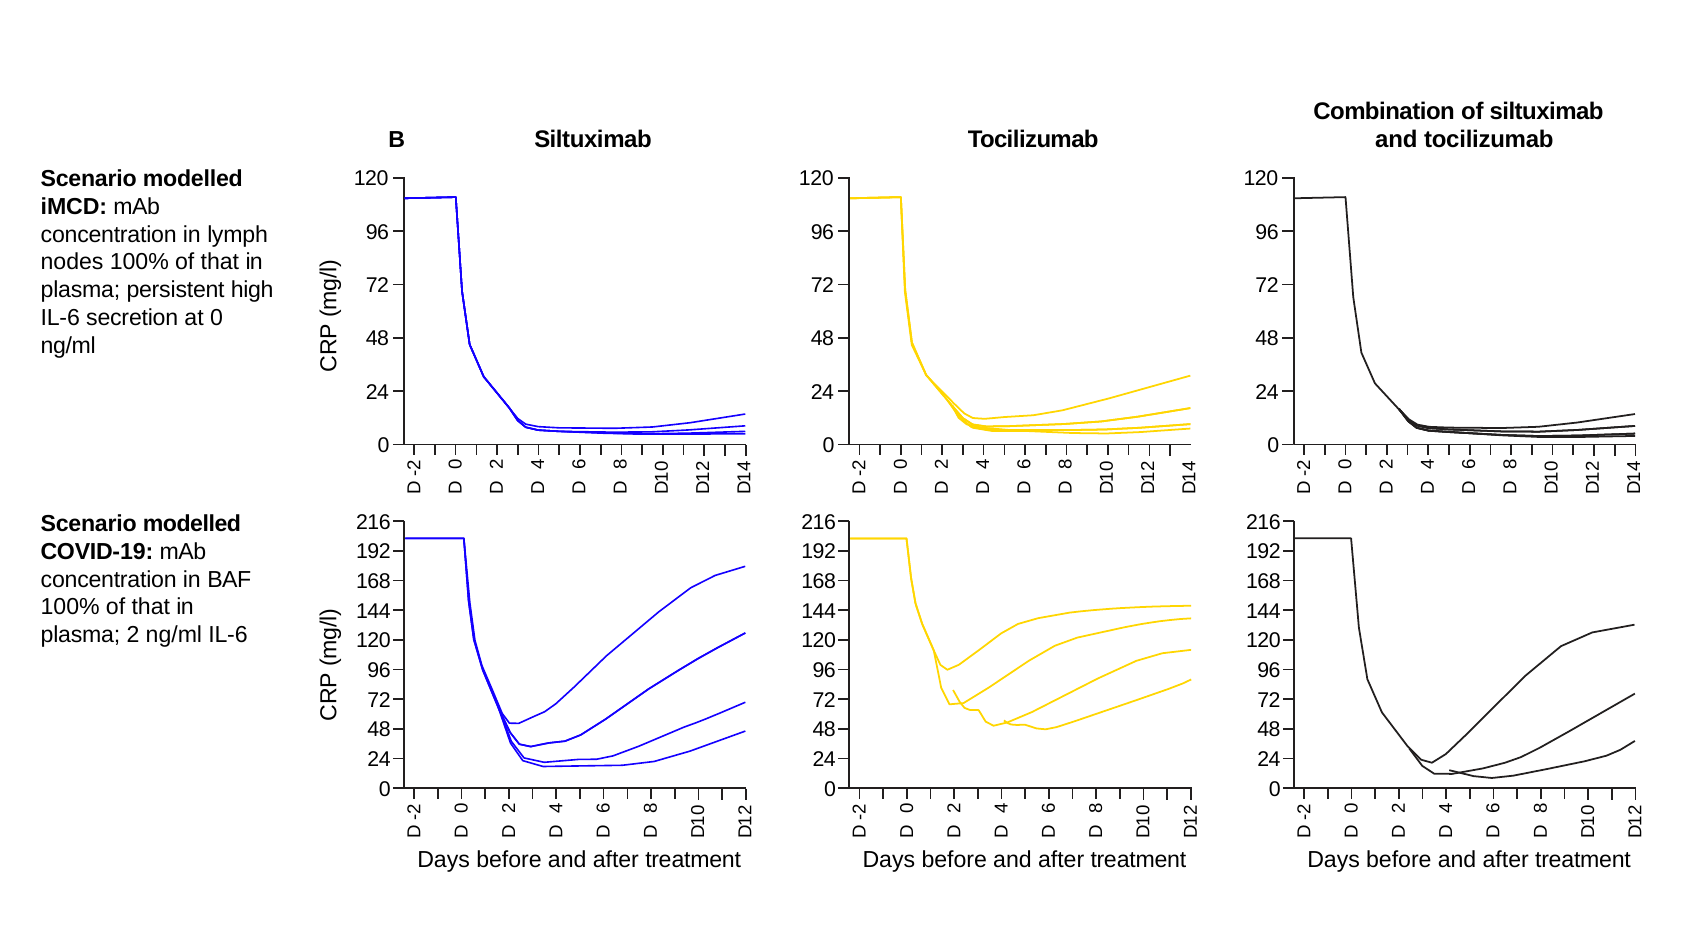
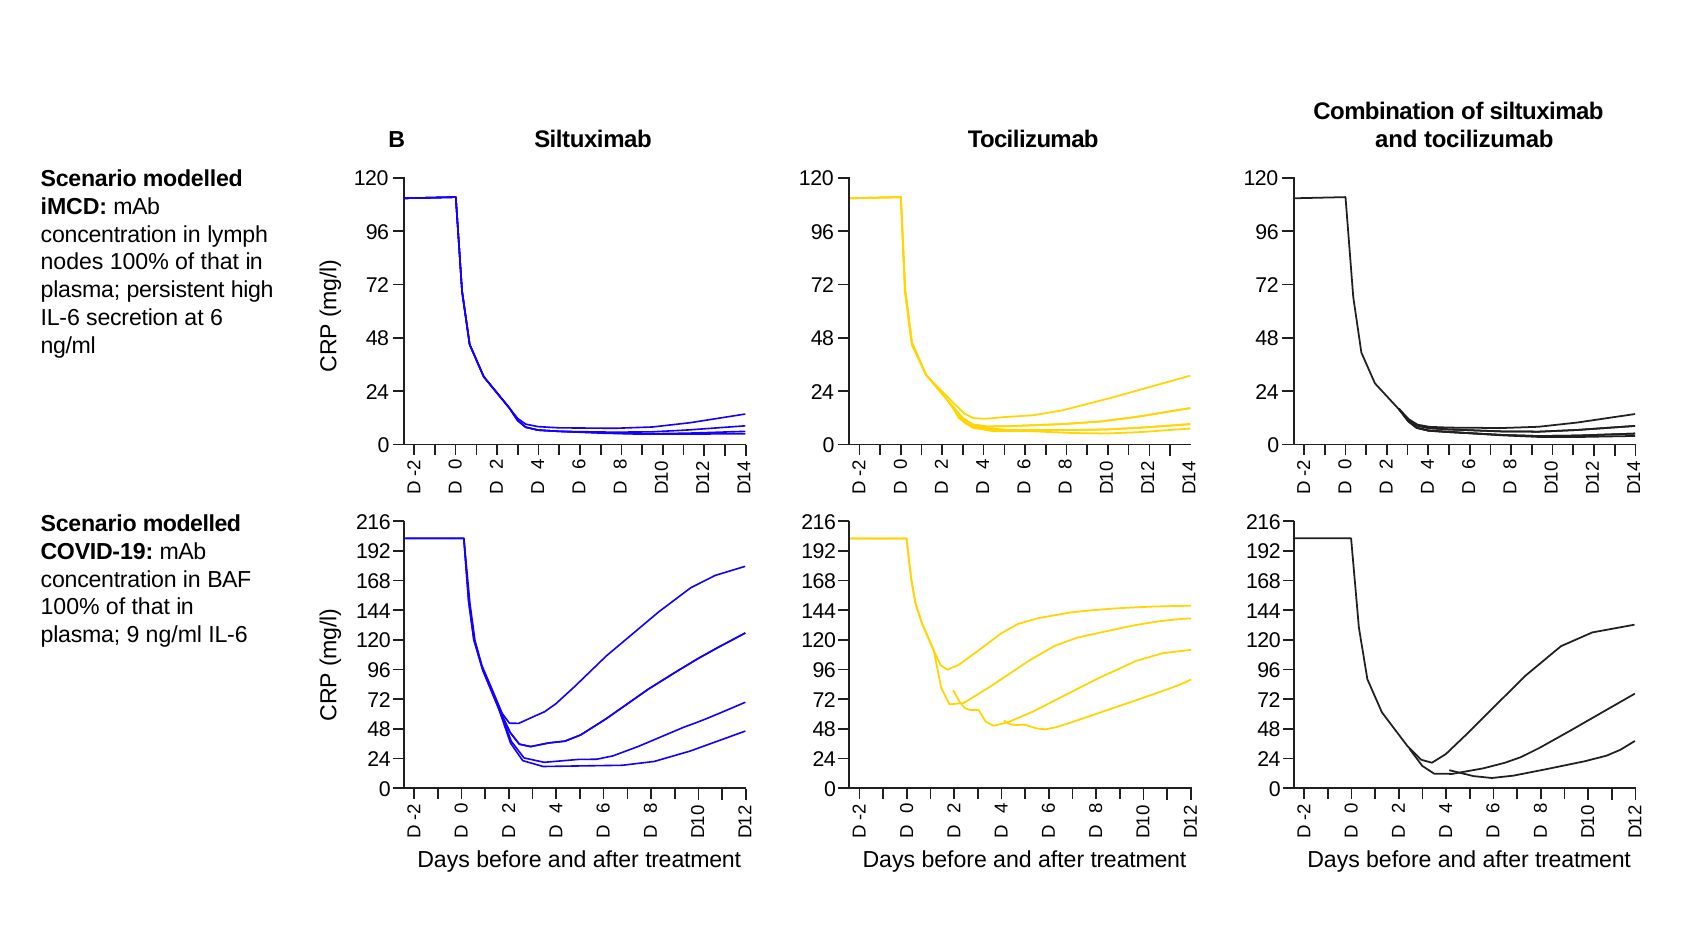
at 0: 0 -> 6 (217, 318)
plasma 2: 2 -> 9 (133, 635)
